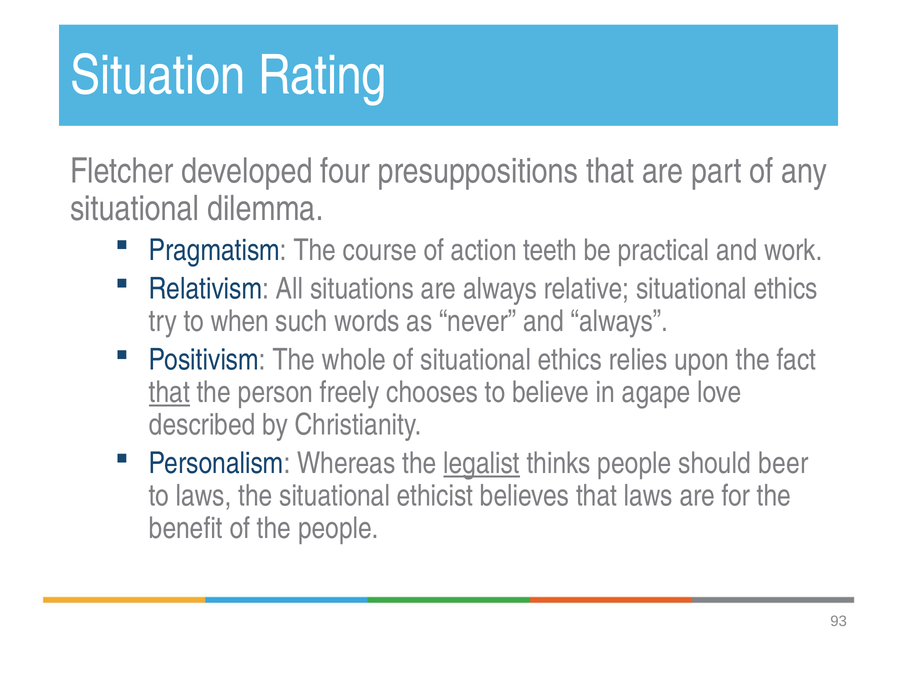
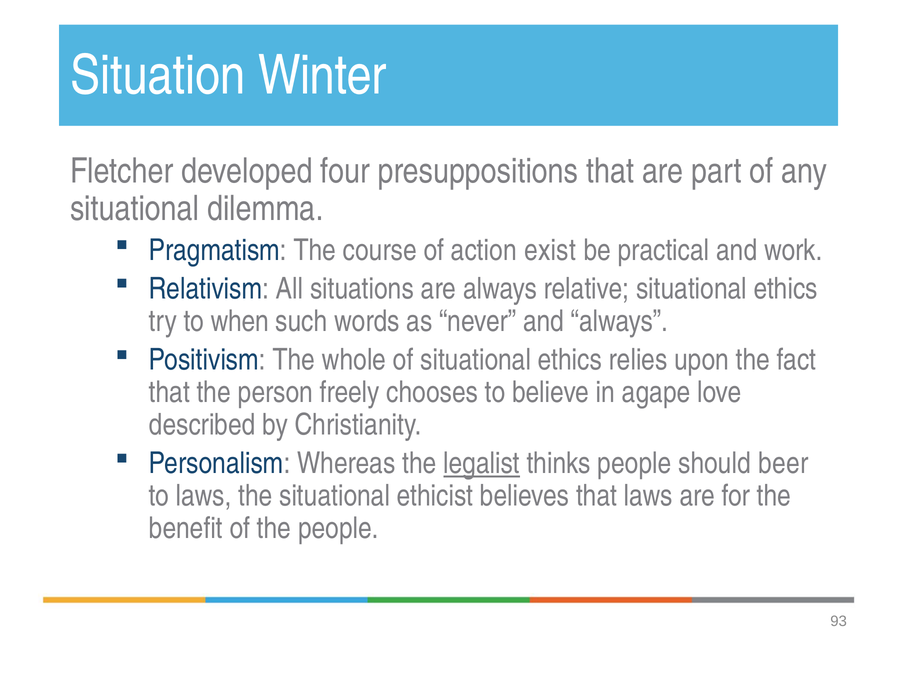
Rating: Rating -> Winter (322, 75)
teeth: teeth -> exist (550, 250)
that underline: present -> none (169, 392)
